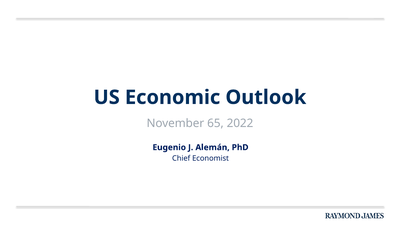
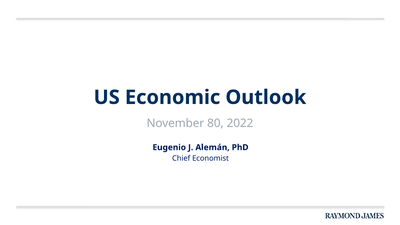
65: 65 -> 80 (215, 123)
